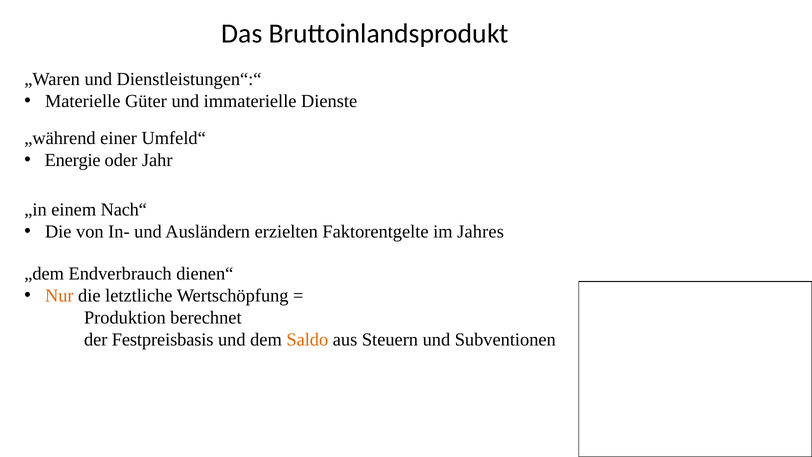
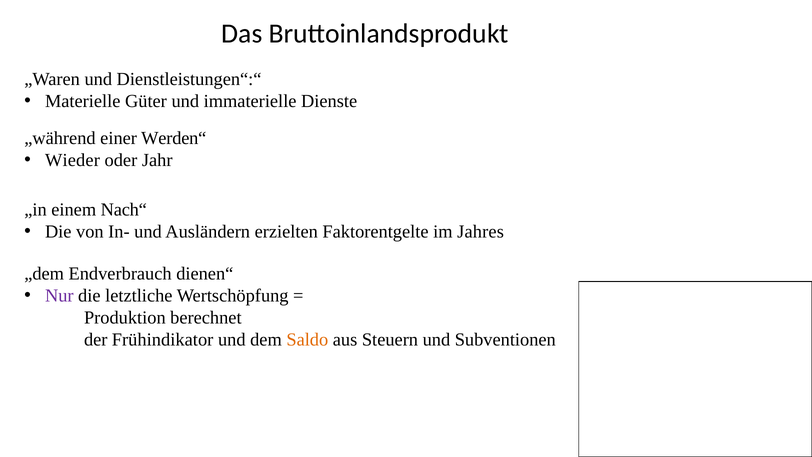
Umfeld“: Umfeld“ -> Werden“ (174, 138)
Energie: Energie -> Wieder (72, 160)
Nur colour: orange -> purple (59, 296)
Festpreisbasis: Festpreisbasis -> Frühindikator (163, 340)
